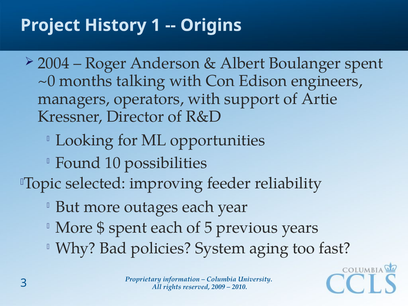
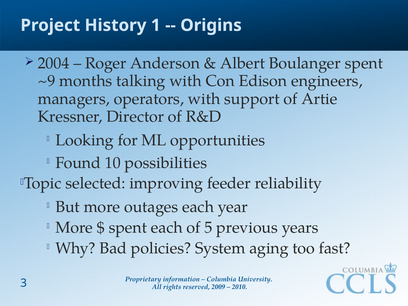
~0: ~0 -> ~9 (47, 81)
